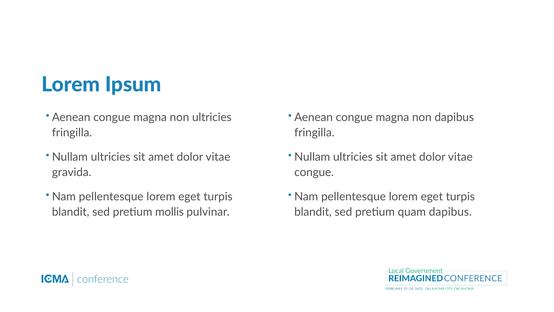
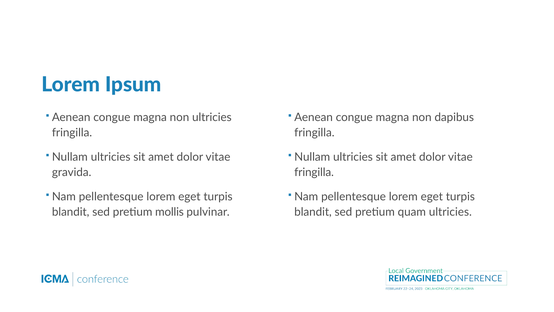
congue: congue -> fringilla (314, 172)
quam dapibus: dapibus -> ultricies (450, 212)
